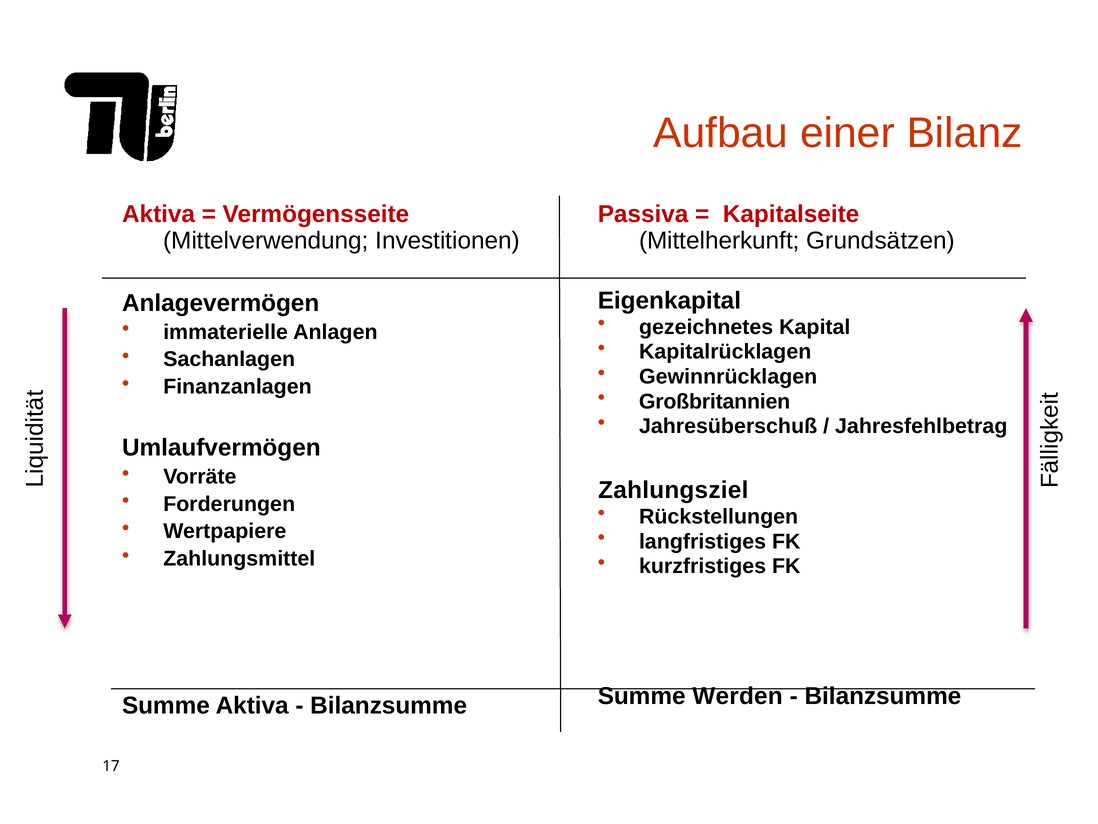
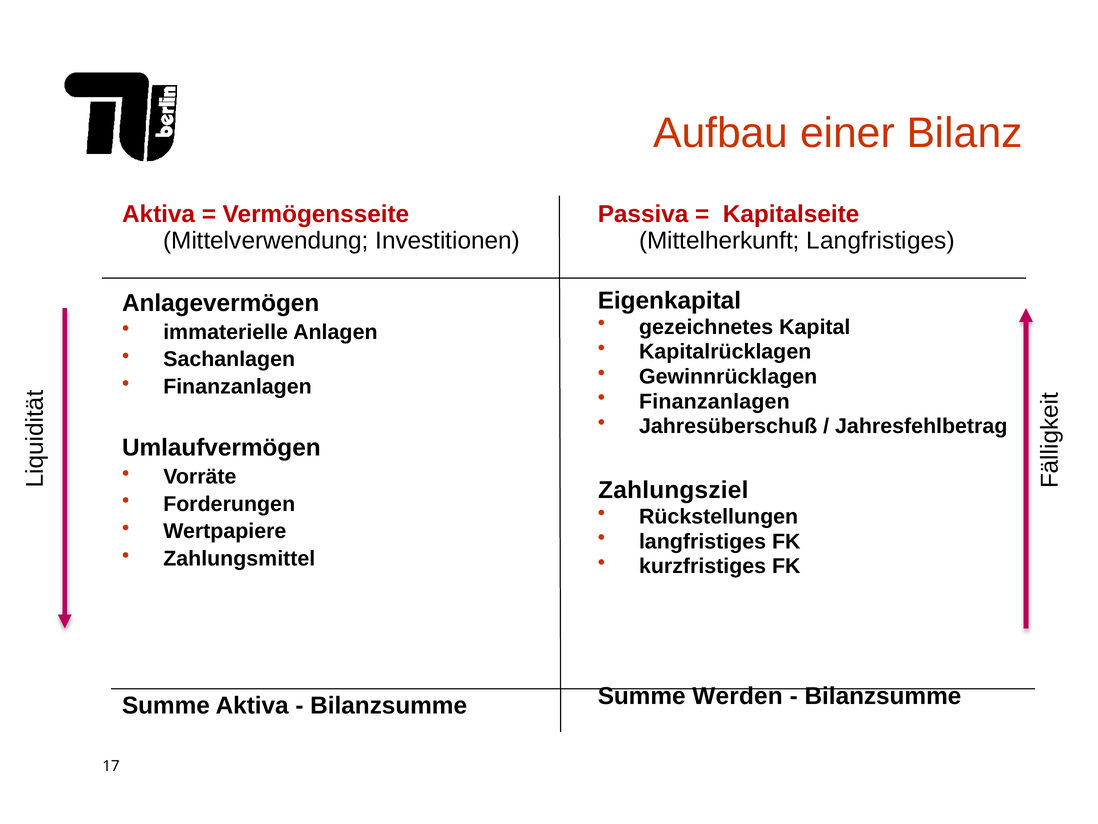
Mittelherkunft Grundsätzen: Grundsätzen -> Langfristiges (881, 240)
Großbritannien: Großbritannien -> Finanzanlagen (714, 401)
